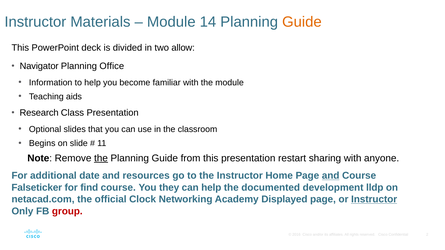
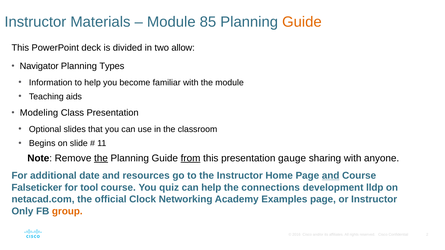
14: 14 -> 85 (208, 22)
Office: Office -> Types (112, 66)
Research: Research -> Modeling (39, 113)
from underline: none -> present (191, 158)
restart: restart -> gauge (292, 158)
find: find -> tool (89, 188)
they: they -> quiz (169, 188)
documented: documented -> connections (271, 188)
Displayed: Displayed -> Examples (284, 200)
Instructor underline: present -> none (374, 200)
group colour: red -> orange (67, 211)
